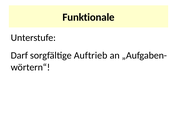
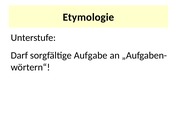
Funktionale: Funktionale -> Etymologie (88, 17)
Auftrieb: Auftrieb -> Aufgabe (91, 55)
